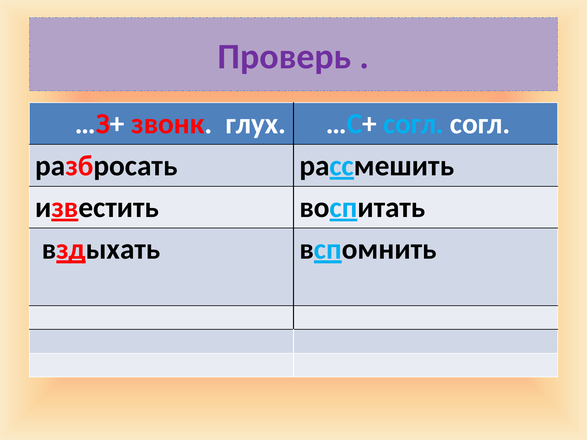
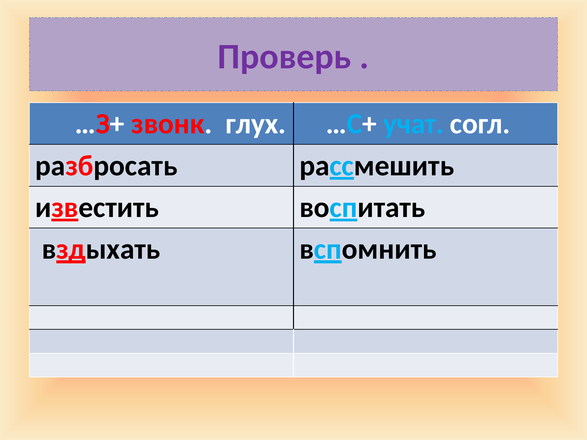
…С+ согл: согл -> учат (413, 124)
